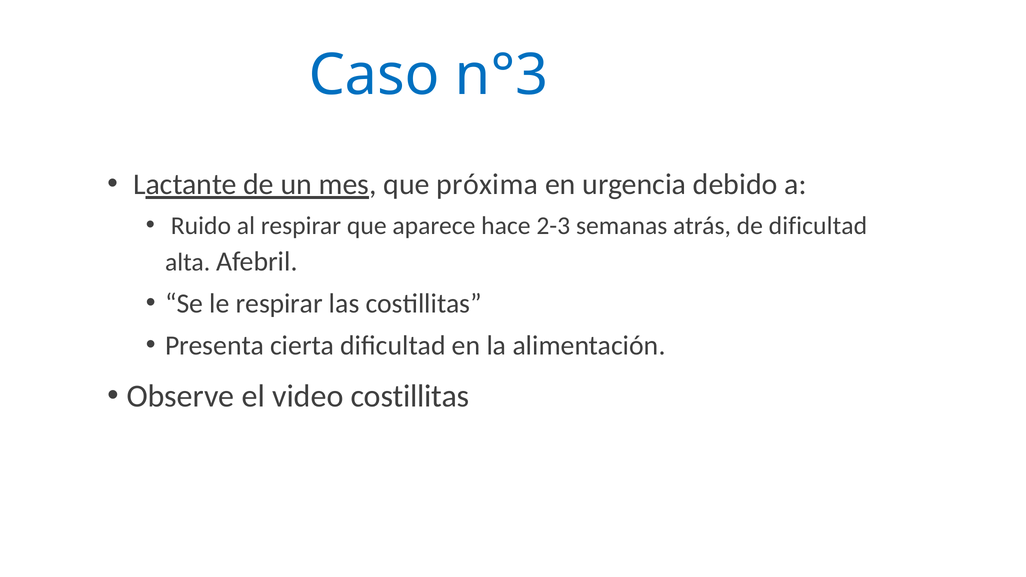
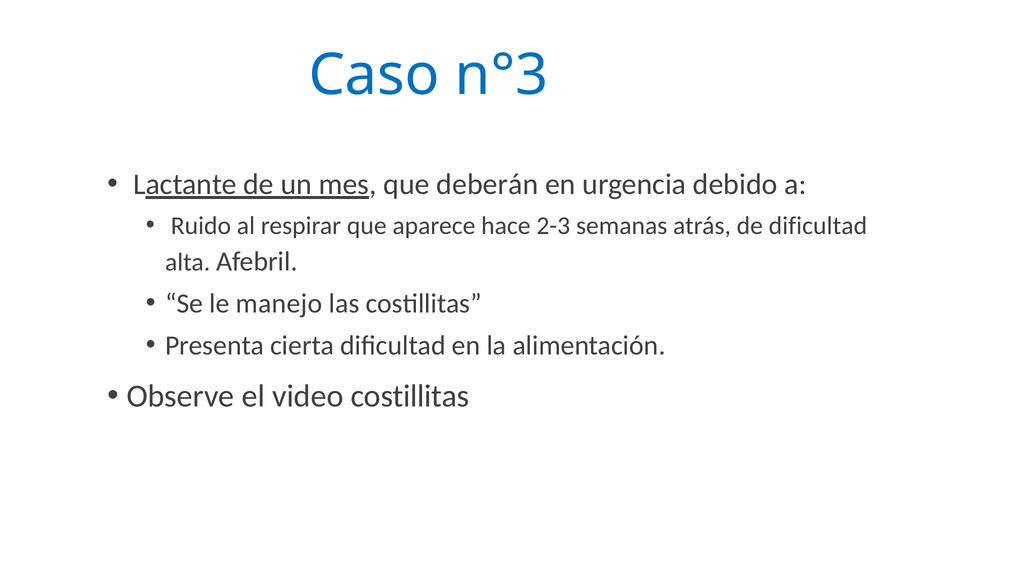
próxima: próxima -> deberán (487, 184)
le respirar: respirar -> manejo (279, 304)
